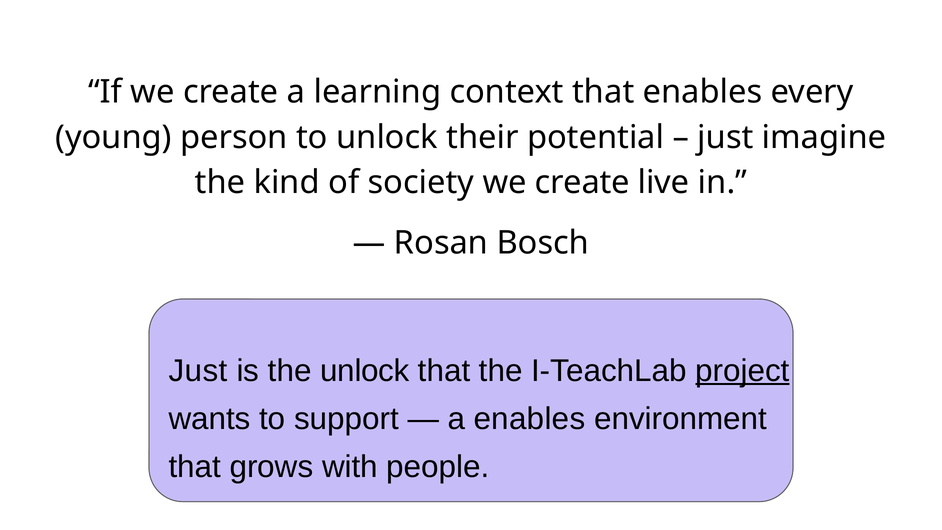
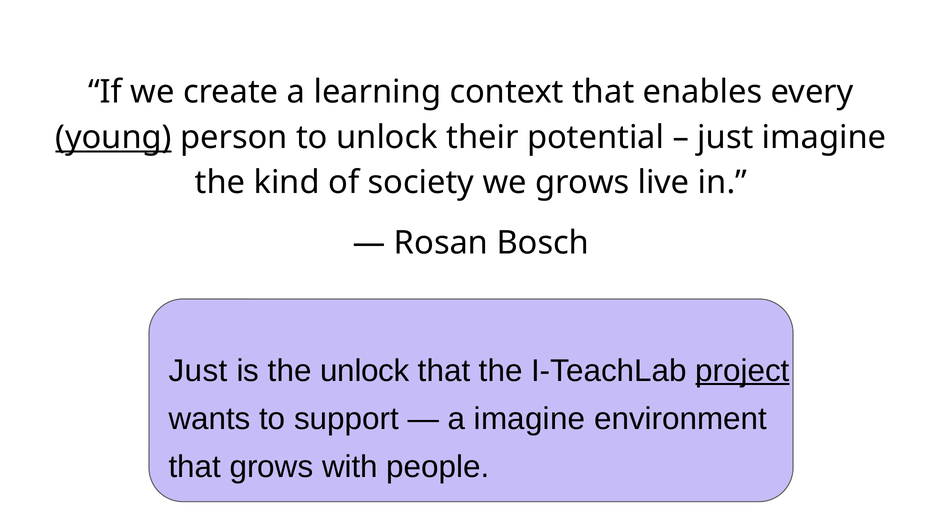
young underline: none -> present (114, 137)
society we create: create -> grows (582, 182)
a enables: enables -> imagine (530, 419)
